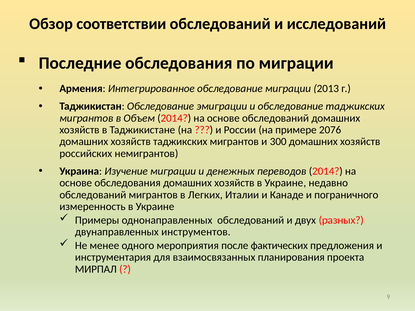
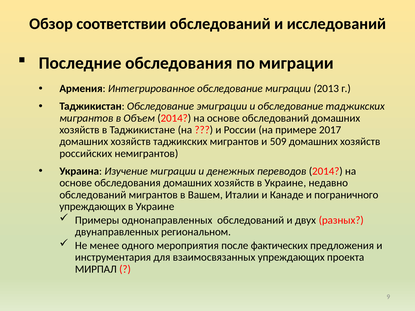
2076: 2076 -> 2017 (330, 130)
300: 300 -> 509 (278, 142)
Легких: Легких -> Вашем (205, 195)
измеренность: измеренность -> упреждающих (93, 207)
инструментов: инструментов -> региональном (196, 232)
взаимосвязанных планирования: планирования -> упреждающих (291, 258)
